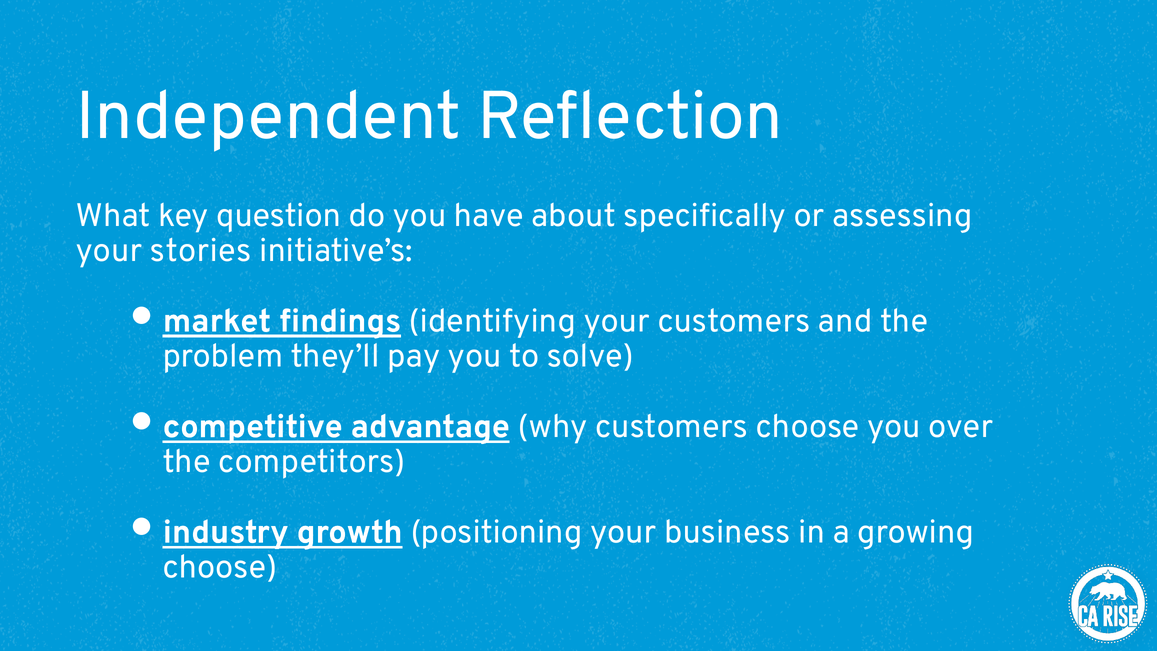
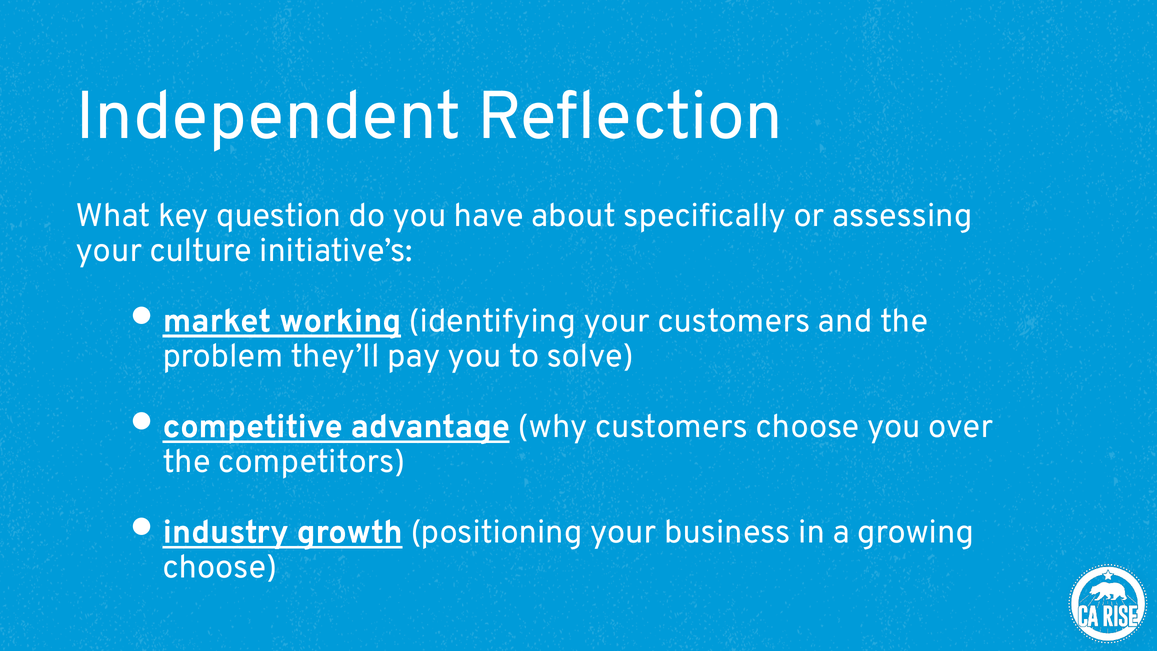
stories: stories -> culture (201, 250)
findings: findings -> working (340, 321)
